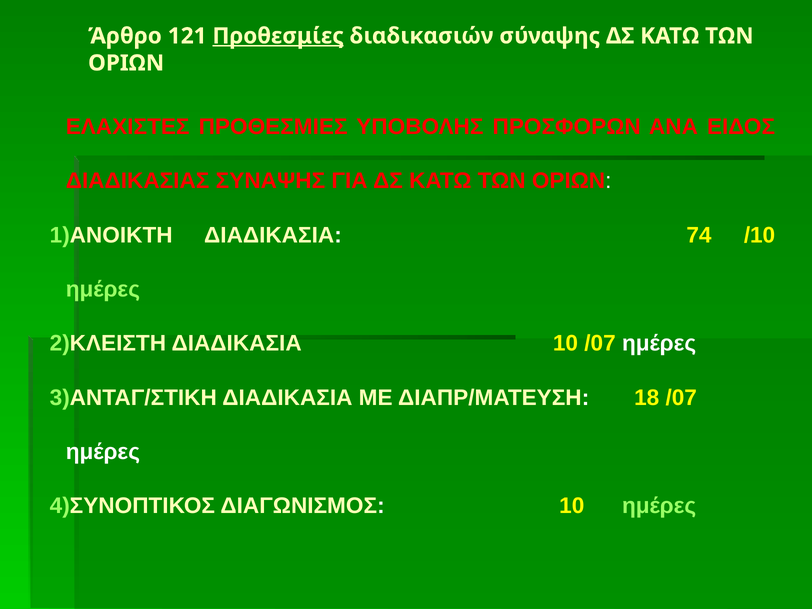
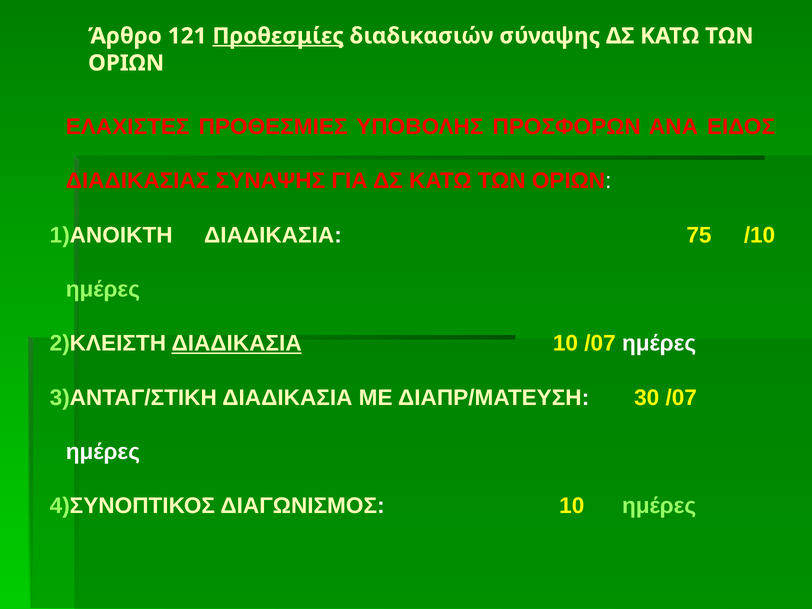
74: 74 -> 75 (699, 235)
ΔΙΑΔΙΚΑΣΙΑ underline: none -> present (237, 344)
18: 18 -> 30 (647, 398)
